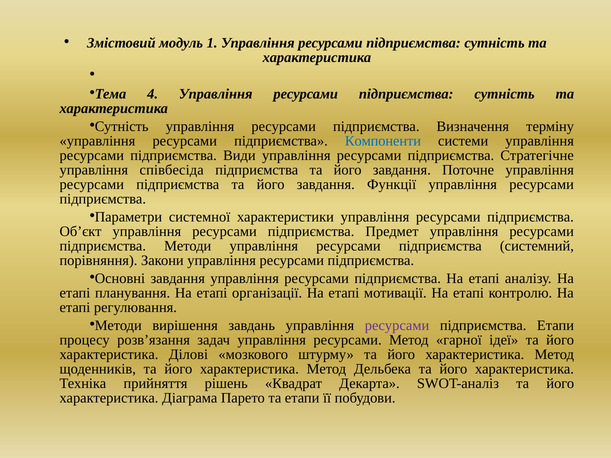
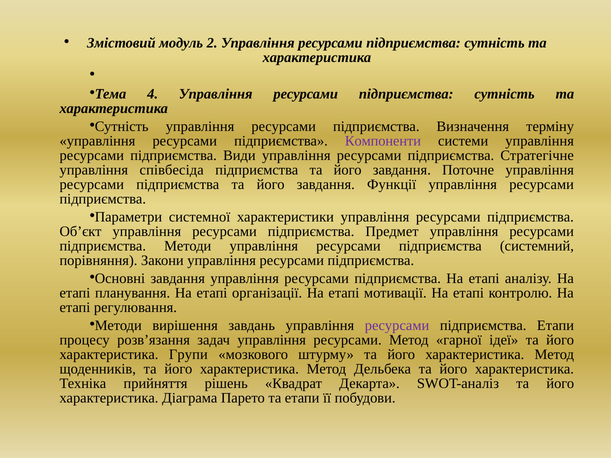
1: 1 -> 2 (212, 43)
Компоненти colour: blue -> purple (383, 141)
Ділові: Ділові -> Групи (188, 355)
